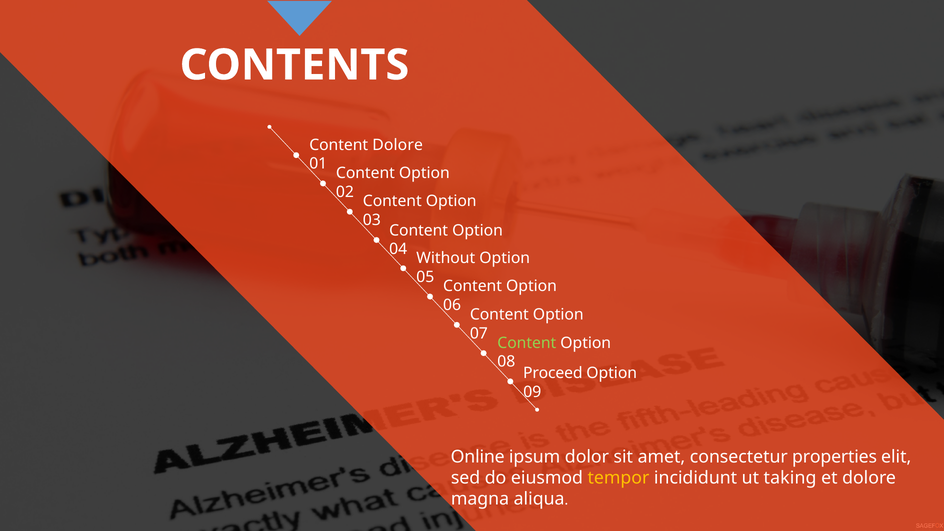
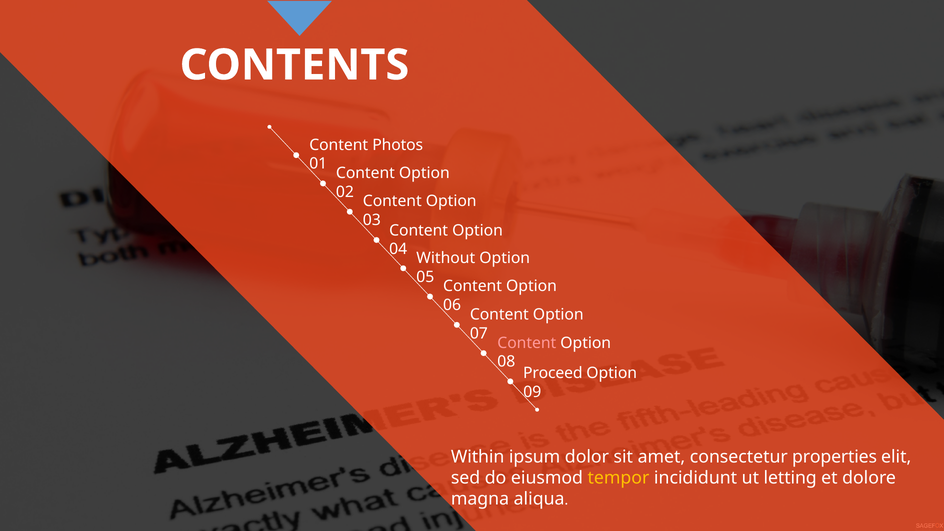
Content Dolore: Dolore -> Photos (398, 145)
Content colour: light green -> pink (527, 343)
Online: Online -> Within (478, 457)
taking: taking -> letting (790, 478)
